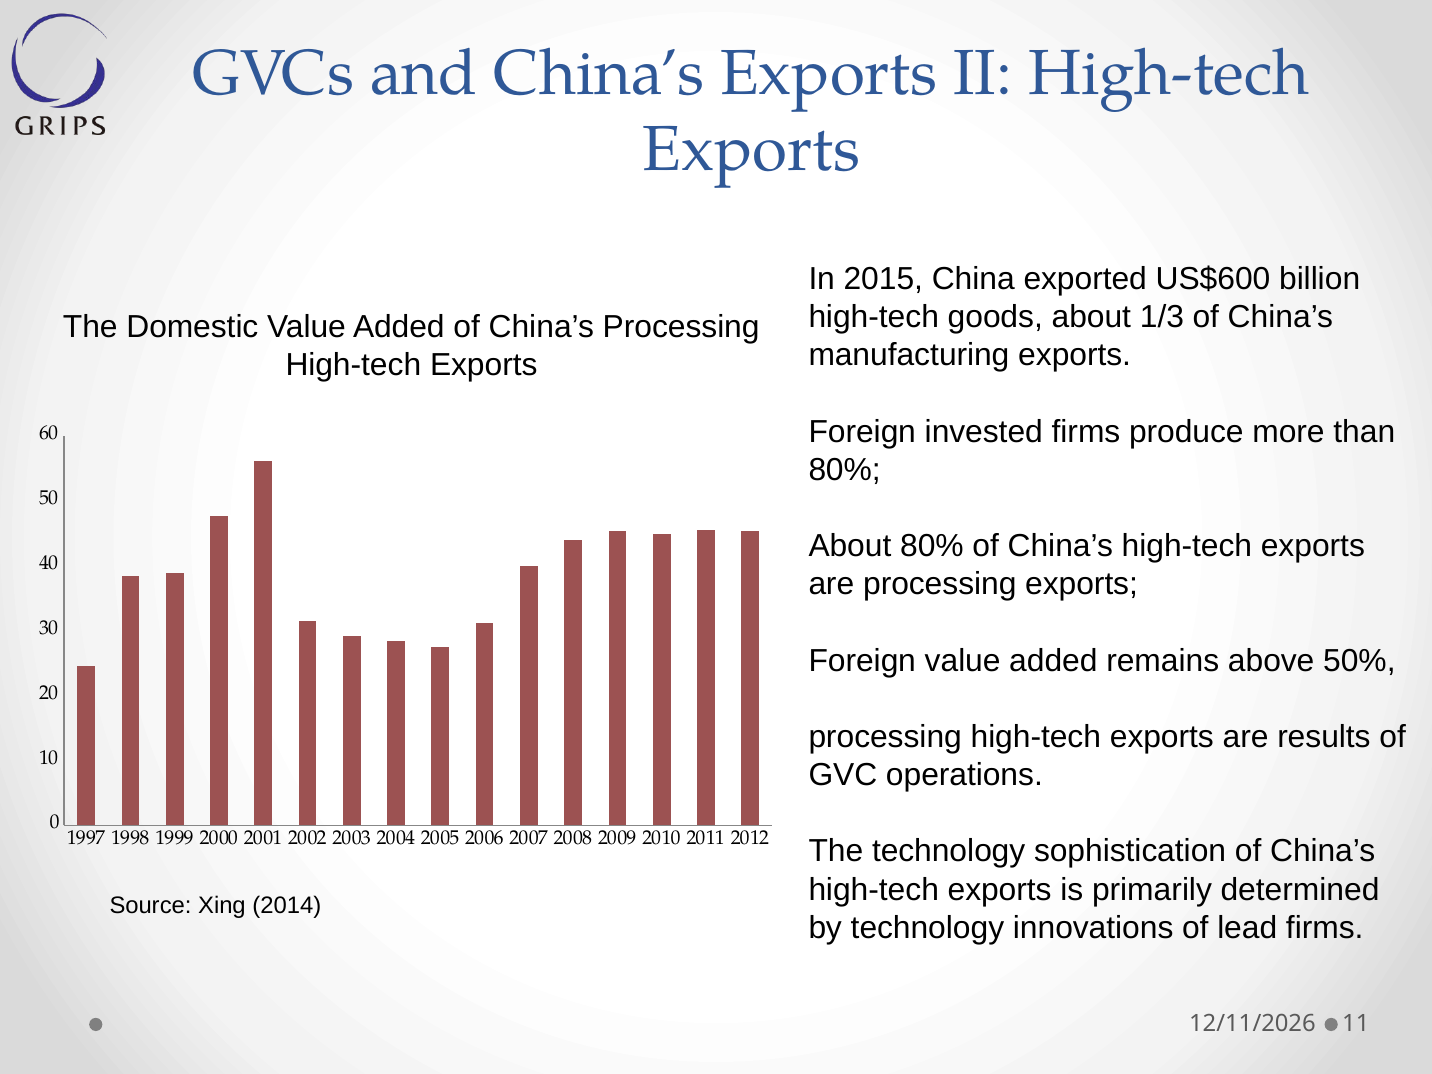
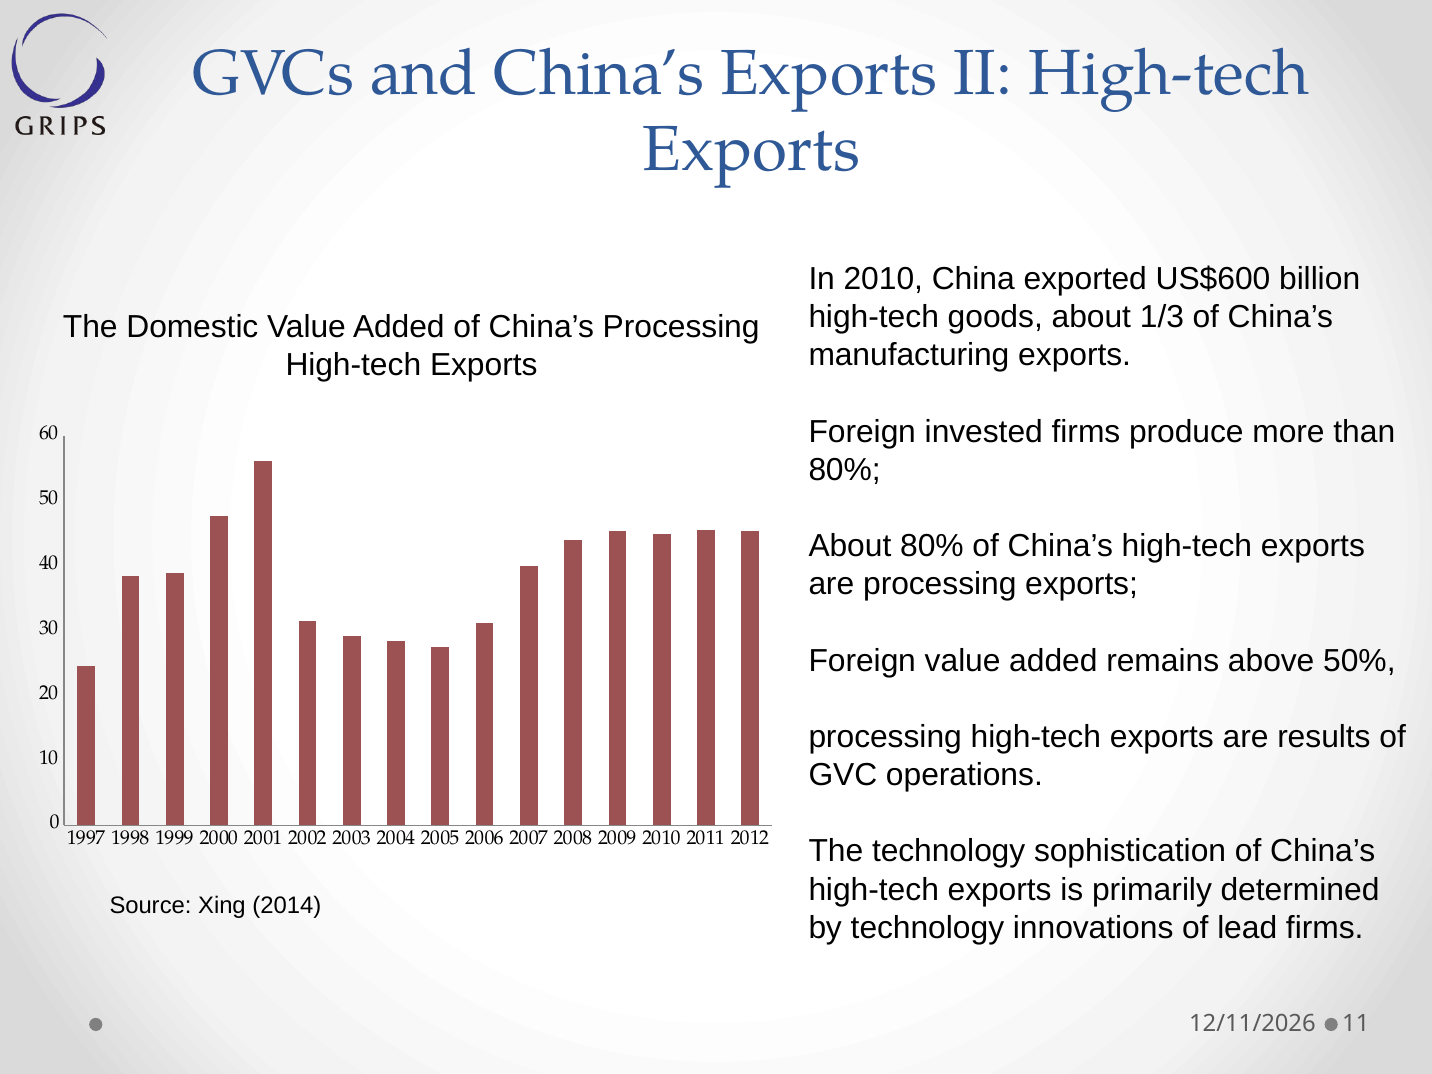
In 2015: 2015 -> 2010 (883, 279)
